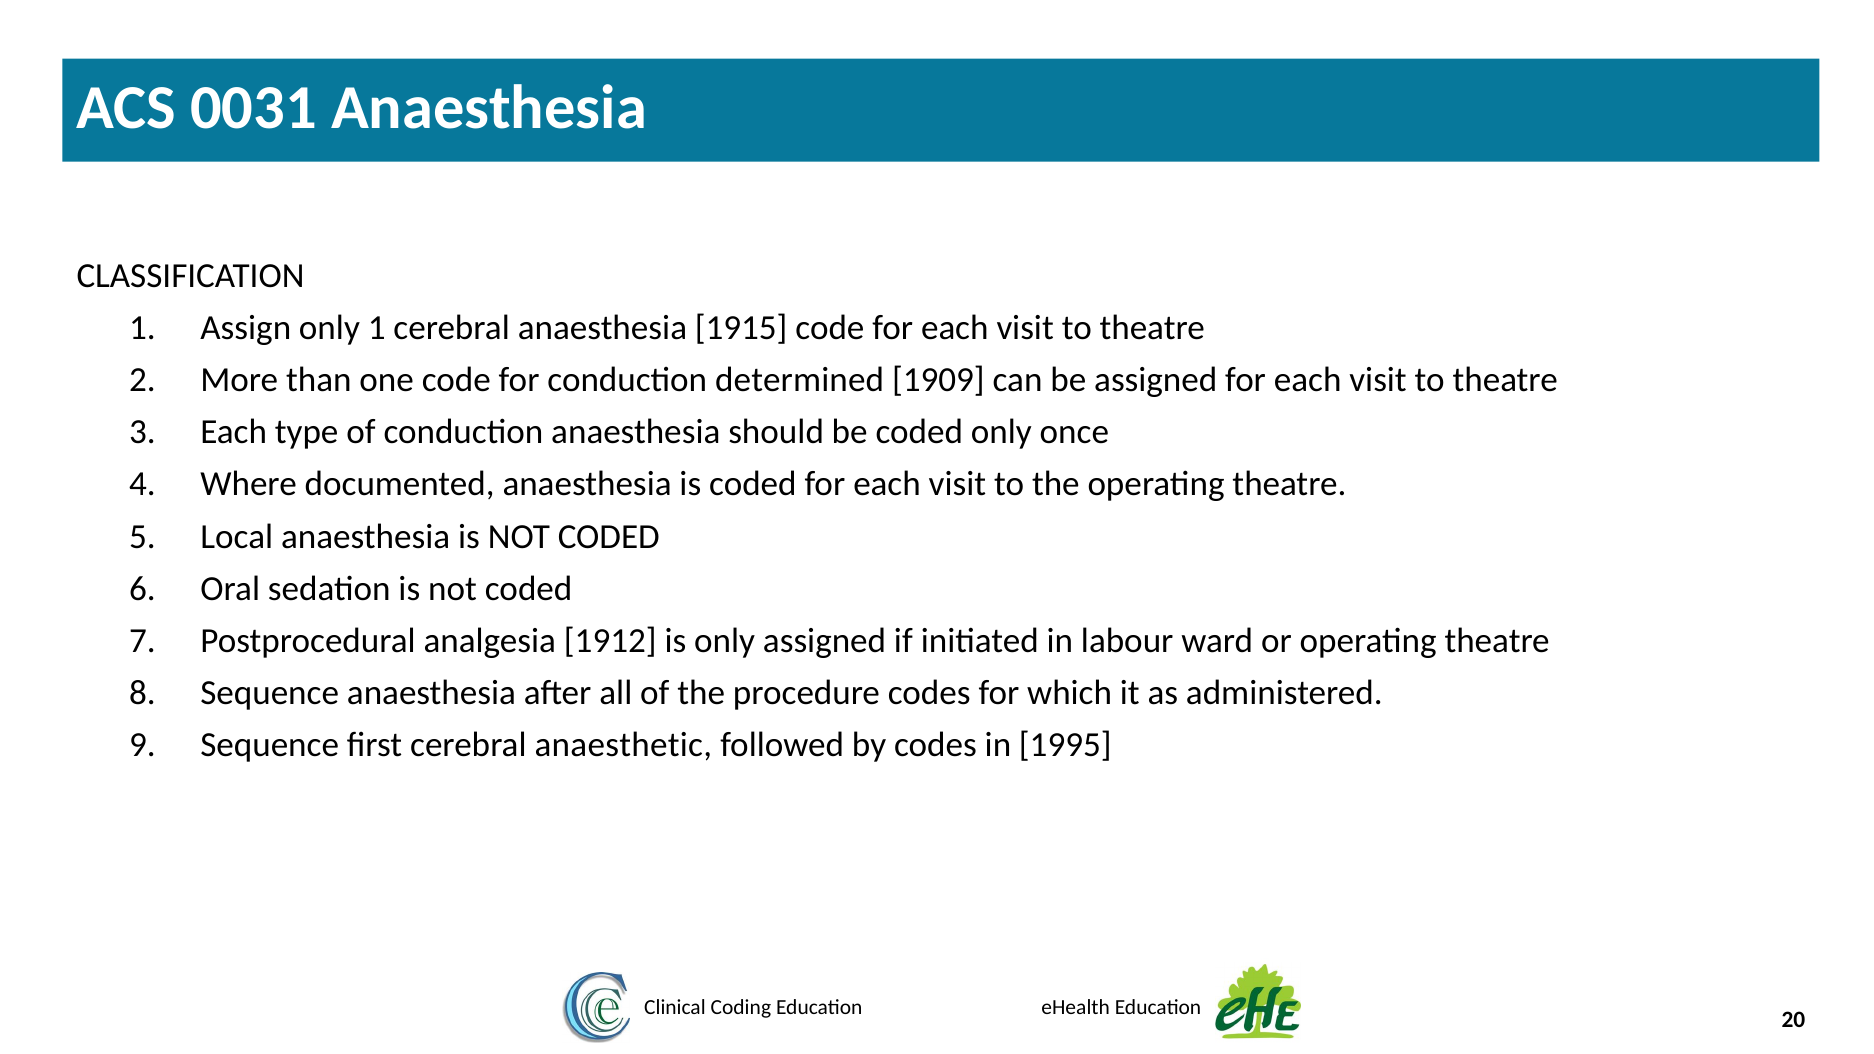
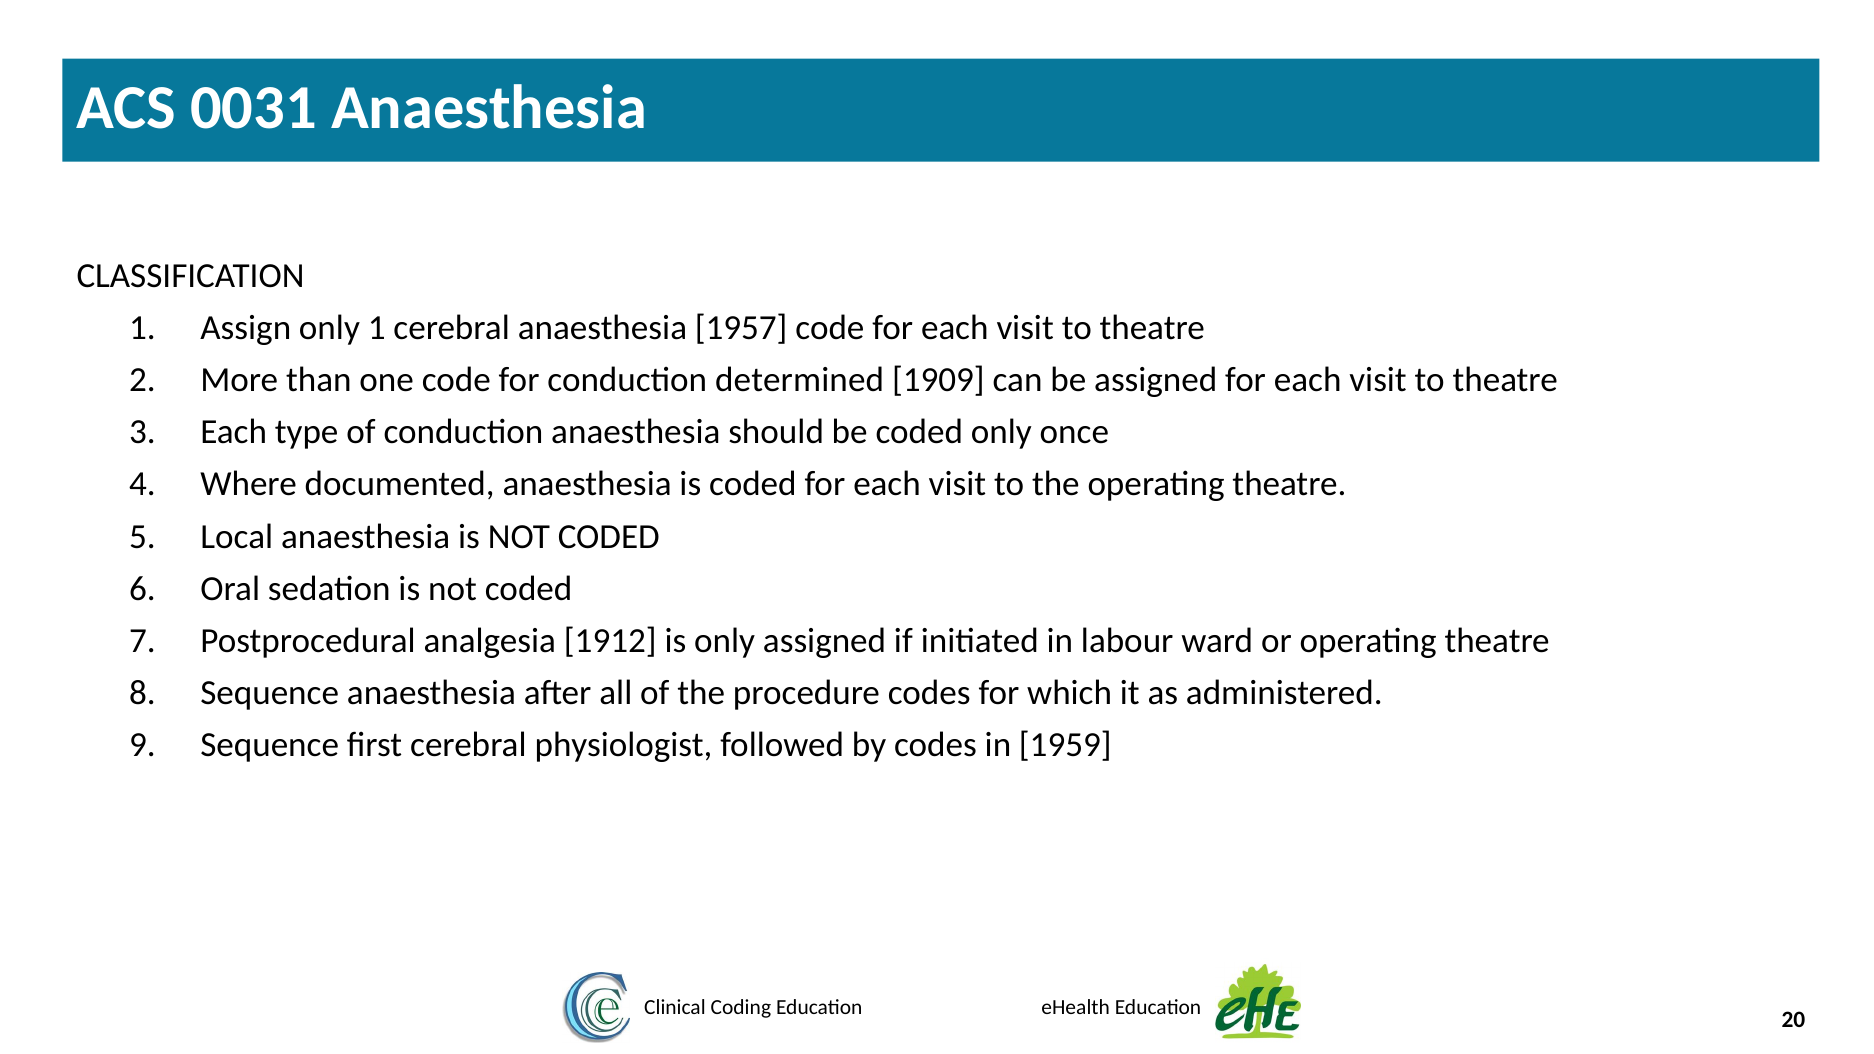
1915: 1915 -> 1957 (741, 328)
anaesthetic: anaesthetic -> physiologist (624, 745)
1995: 1995 -> 1959 (1065, 745)
